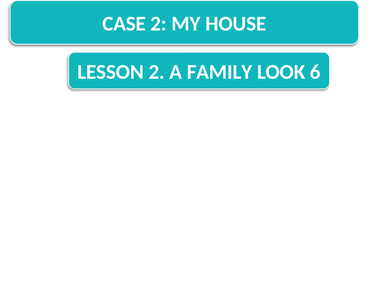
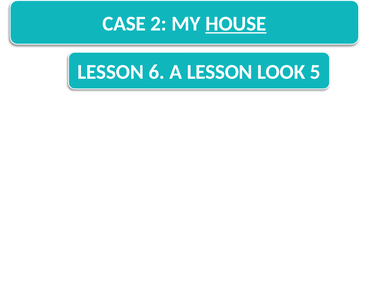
HOUSE underline: none -> present (236, 24)
LESSON 2: 2 -> 6 (157, 72)
A FAMILY: FAMILY -> LESSON (220, 72)
6: 6 -> 5 (315, 72)
